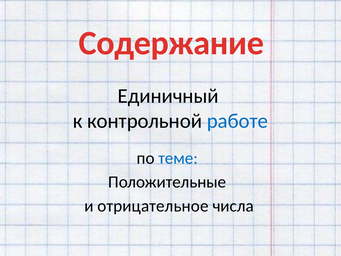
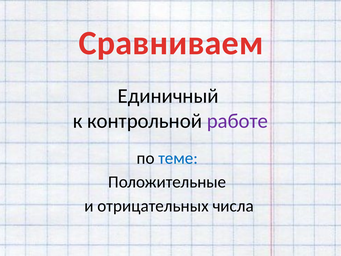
Содержание: Содержание -> Сравниваем (171, 43)
работе colour: blue -> purple (237, 121)
отрицательное: отрицательное -> отрицательных (153, 206)
